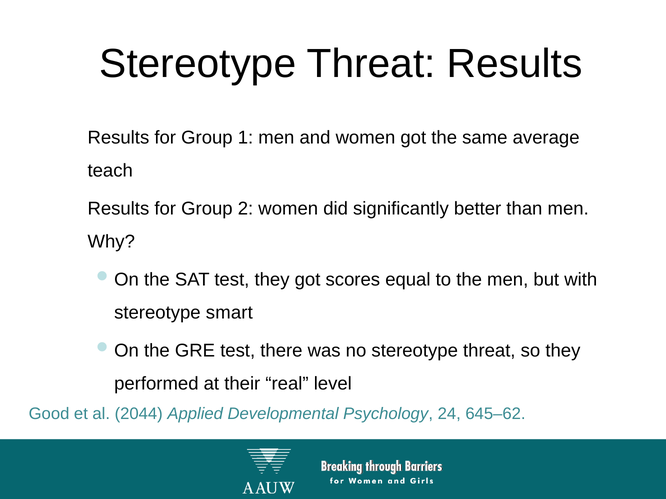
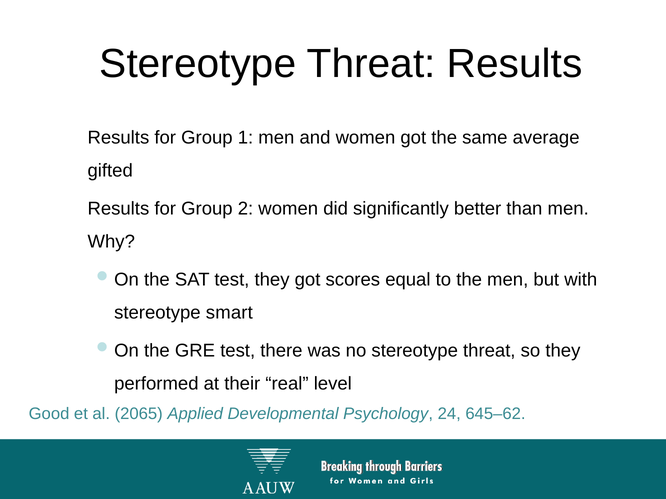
teach: teach -> gifted (110, 171)
2044: 2044 -> 2065 (139, 414)
